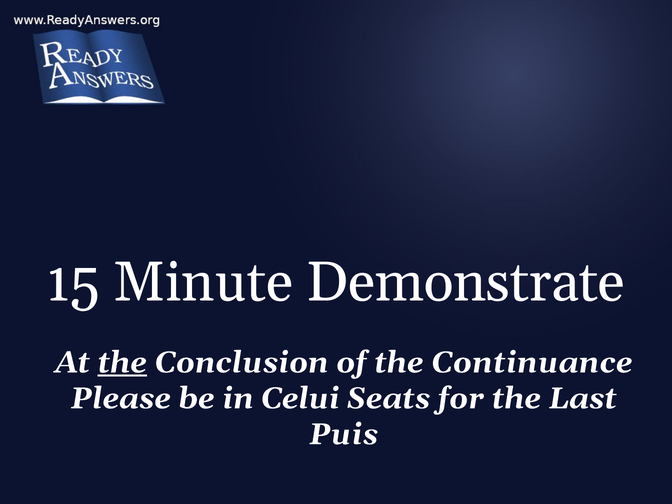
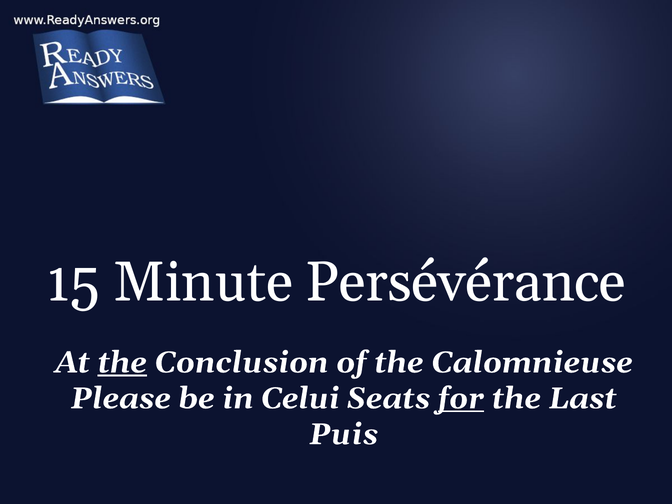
Demonstrate: Demonstrate -> Persévérance (466, 282)
Continuance: Continuance -> Calomnieuse (532, 363)
for underline: none -> present (461, 398)
